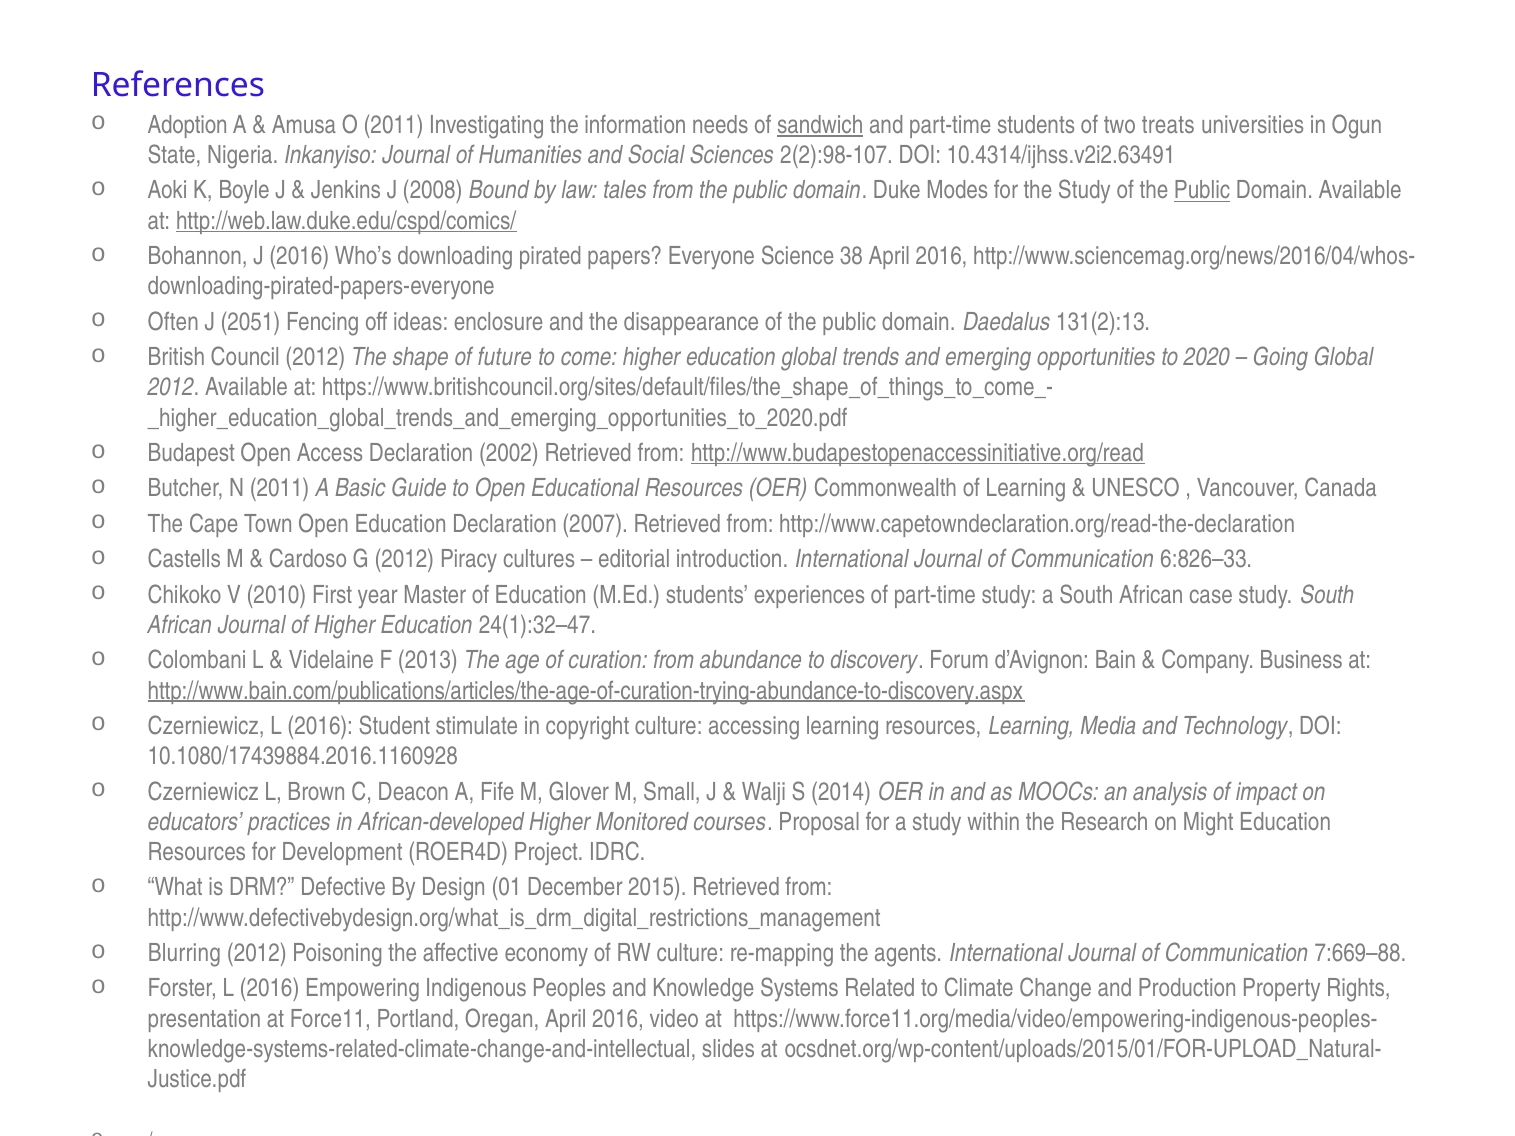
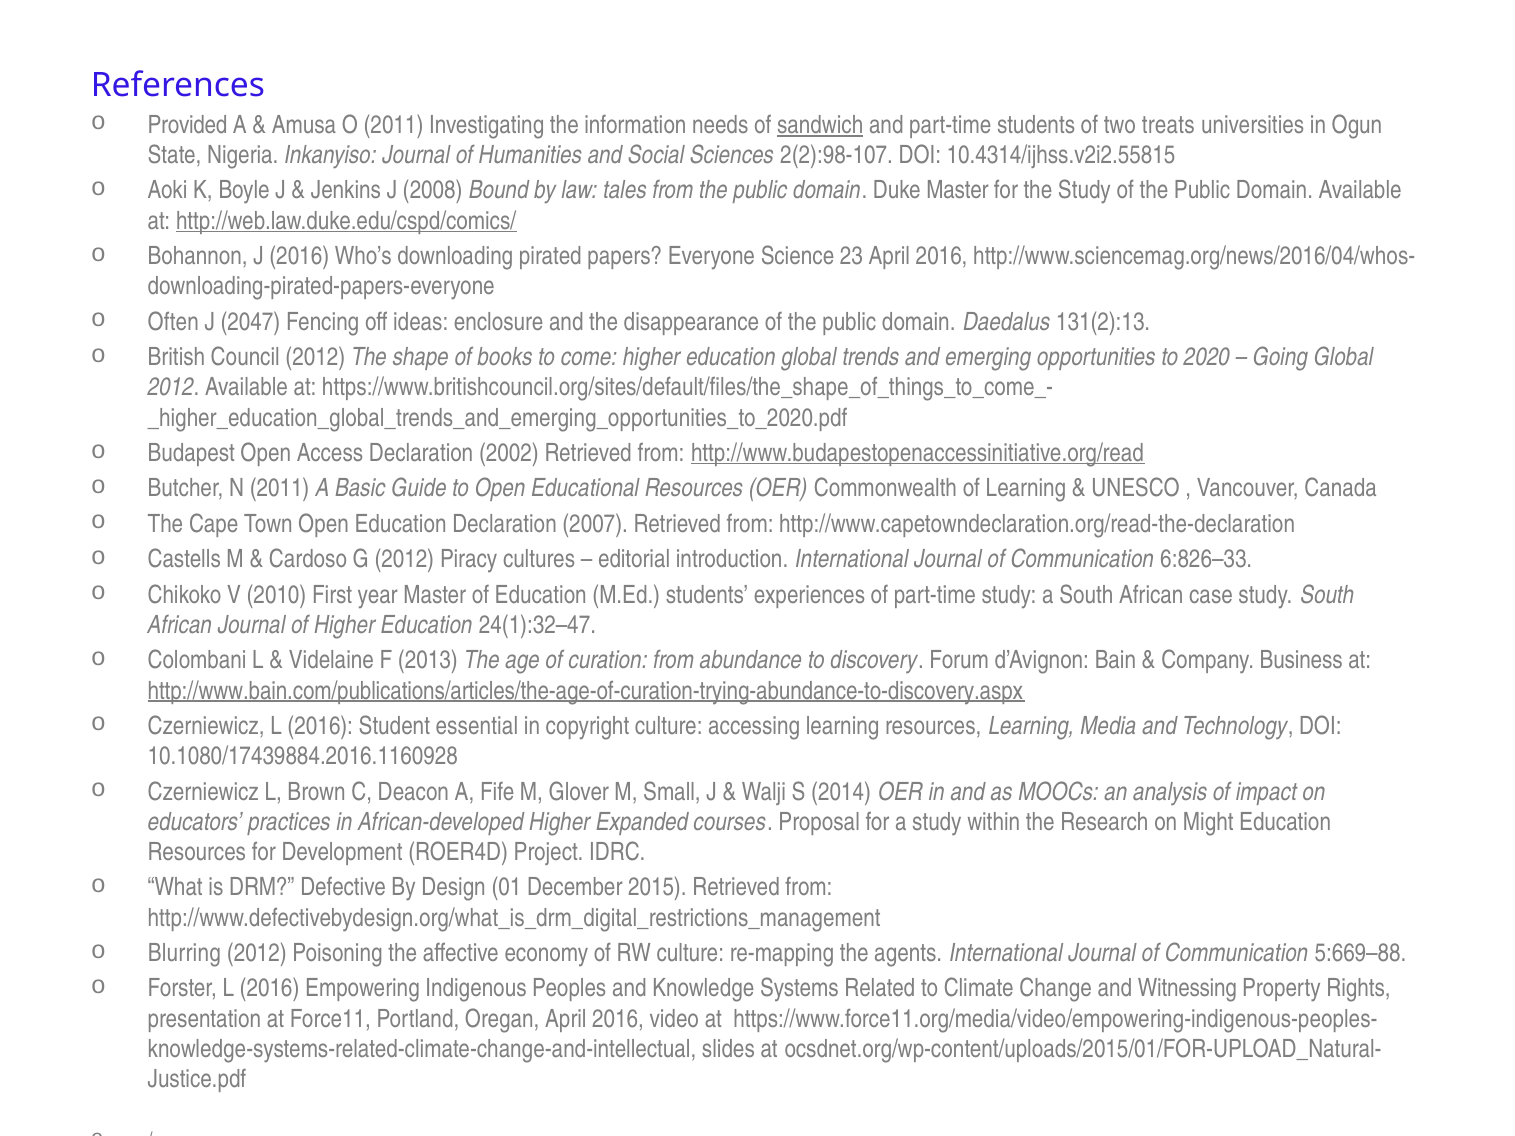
Adoption: Adoption -> Provided (188, 125)
10.4314/ijhss.v2i2.63491: 10.4314/ijhss.v2i2.63491 -> 10.4314/ijhss.v2i2.55815 (1061, 155)
Duke Modes: Modes -> Master (957, 191)
Public underline: present -> none (1202, 191)
38: 38 -> 23 (851, 256)
2051: 2051 -> 2047 (250, 322)
future: future -> books (505, 357)
stimulate: stimulate -> essential (477, 726)
Monitored: Monitored -> Expanded (642, 822)
7:669–88: 7:669–88 -> 5:669–88 (1360, 954)
Production: Production -> Witnessing (1187, 989)
